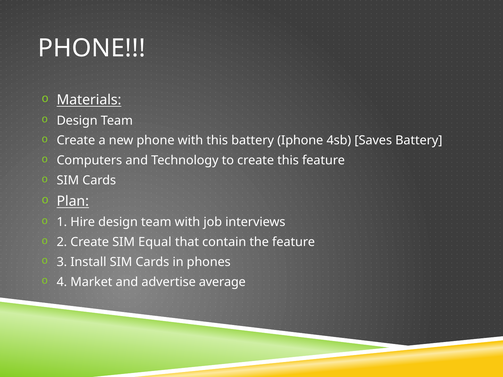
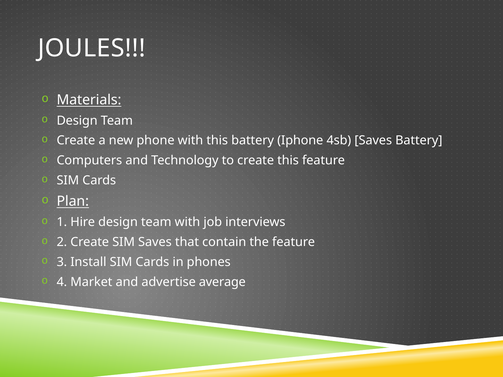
PHONE: PHONE -> JOULES (92, 48)
SIM Equal: Equal -> Saves (155, 242)
